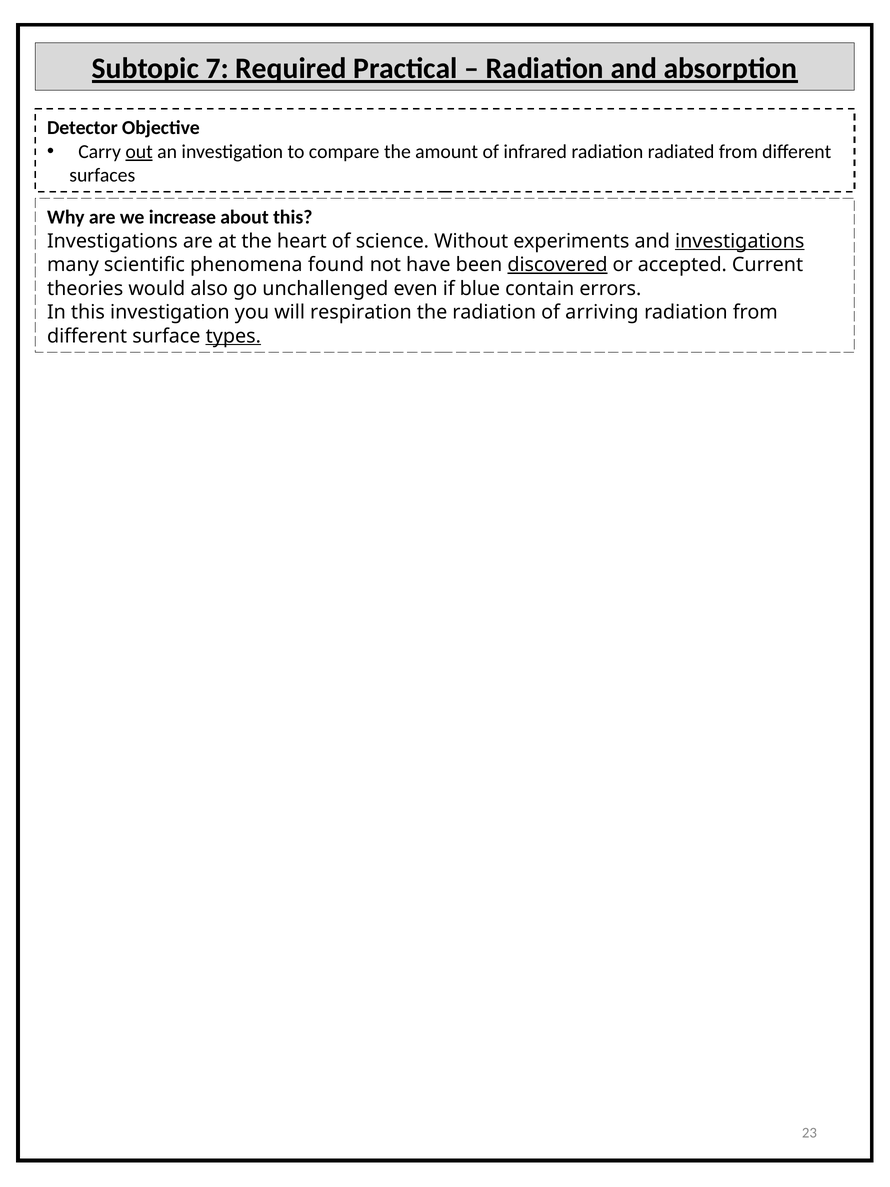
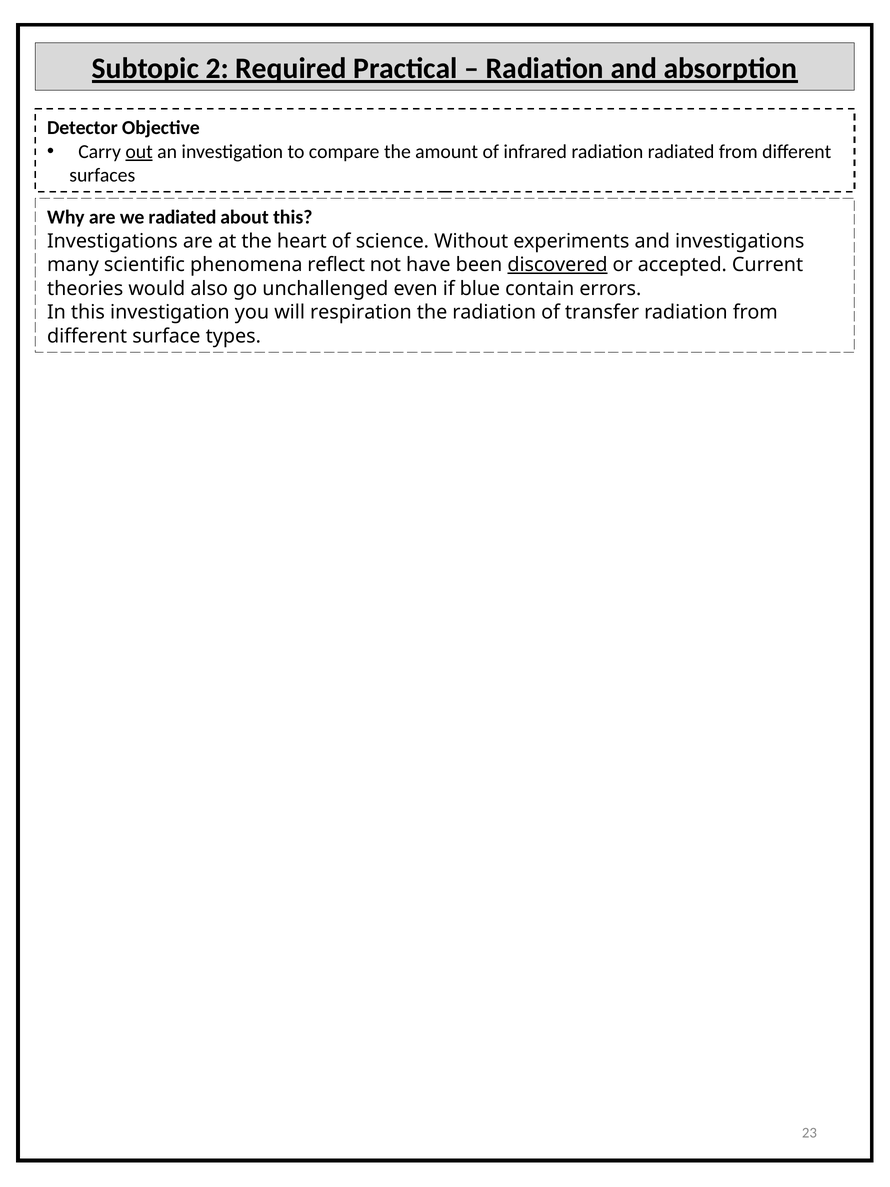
7: 7 -> 2 (217, 69)
we increase: increase -> radiated (182, 217)
investigations underline: present -> none (740, 241)
found: found -> reflect (336, 265)
arriving: arriving -> transfer (602, 312)
types underline: present -> none (233, 336)
